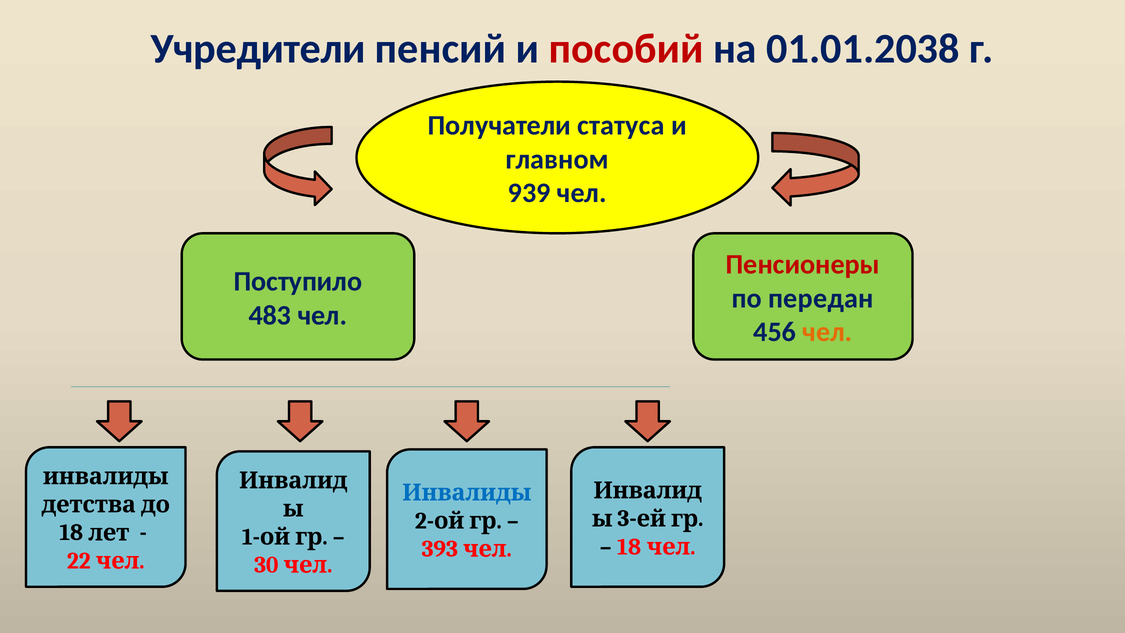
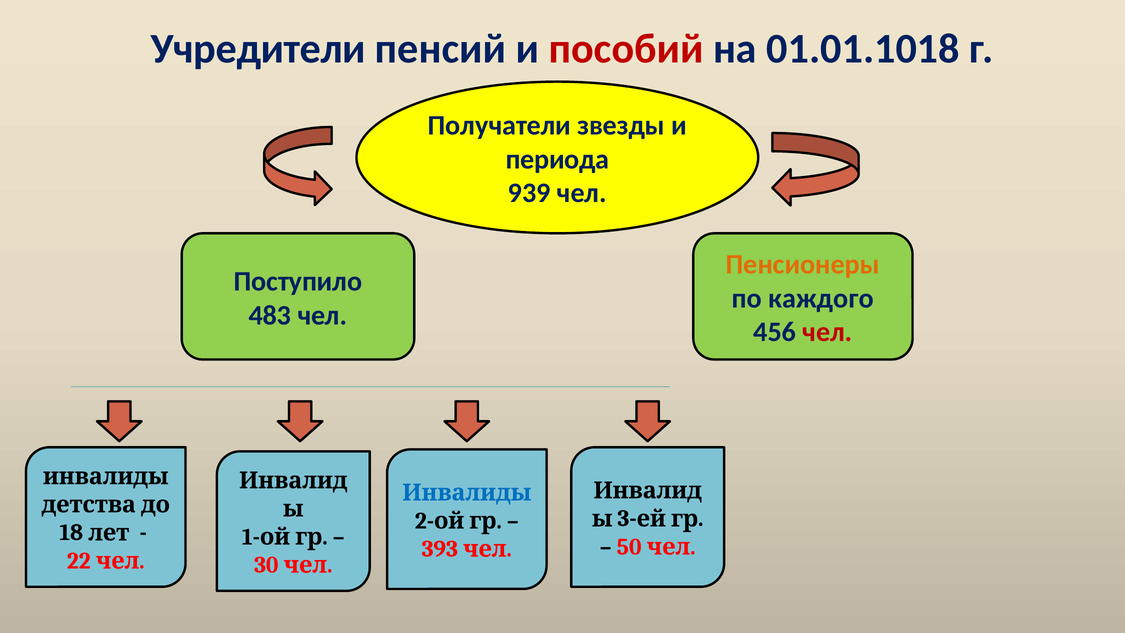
01.01.2038: 01.01.2038 -> 01.01.1018 (863, 49)
статуса: статуса -> звезды (621, 126)
главном: главном -> периода (557, 159)
Пенсионеры colour: red -> orange (803, 264)
передан: передан -> каждого (821, 298)
чел colour: orange -> red (827, 332)
18: 18 -> 50 (629, 547)
